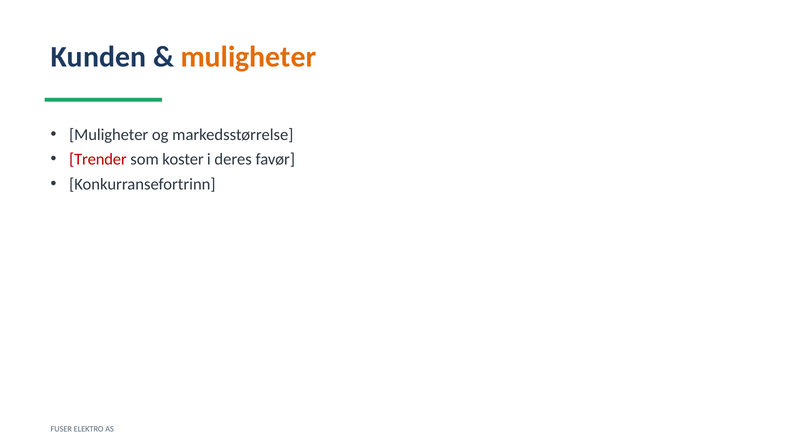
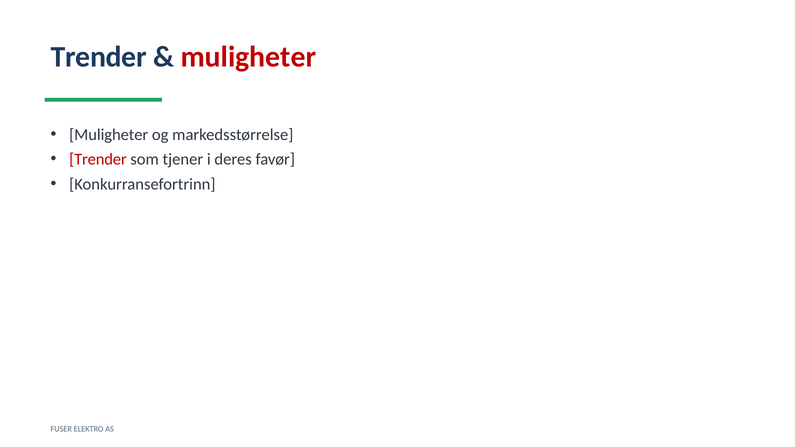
Kunden: Kunden -> Trender (99, 57)
muligheter colour: orange -> red (248, 57)
koster: koster -> tjener (183, 160)
